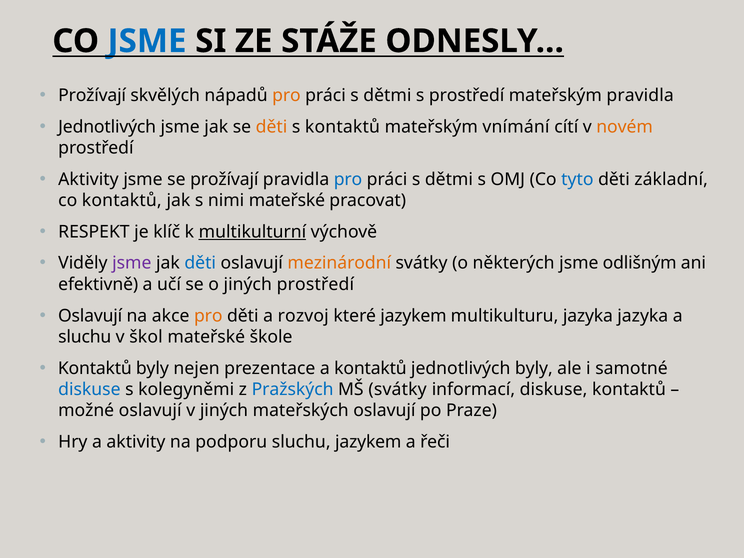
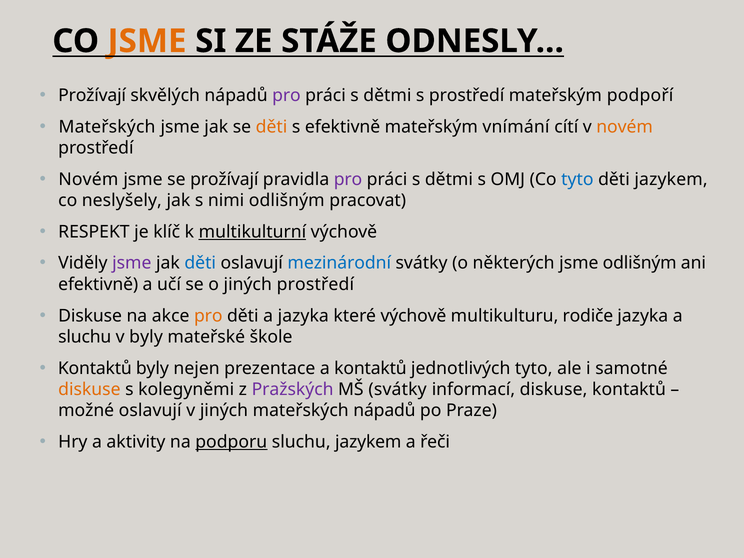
JSME colour: blue -> orange (147, 41)
pro colour: orange -> purple (286, 95)
mateřským pravidla: pravidla -> podpoří (640, 95)
Jednotlivých: Jednotlivých -> Mateřských (107, 127)
s kontaktů: kontaktů -> efektivně (343, 127)
Aktivity: Aktivity -> Novém (88, 179)
pro colour: blue -> purple (348, 179)
děti základní: základní -> jazykem (671, 179)
co kontaktů: kontaktů -> neslyšely (122, 200)
nimi mateřské: mateřské -> odlišným (287, 200)
mezinárodní colour: orange -> blue (339, 263)
Oslavují: Oslavují -> Diskuse (90, 316)
a rozvoj: rozvoj -> jazyka (303, 316)
které jazykem: jazykem -> výchově (413, 316)
multikulturu jazyka: jazyka -> rodiče (588, 316)
v škol: škol -> byly (146, 337)
jednotlivých byly: byly -> tyto (534, 368)
diskuse colour: blue -> orange (89, 389)
Pražských colour: blue -> purple (293, 389)
mateřských oslavují: oslavují -> nápadů (384, 410)
podporu underline: none -> present (231, 442)
